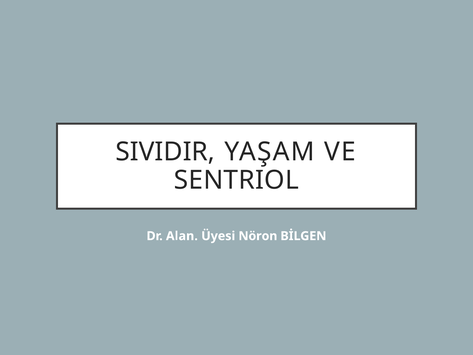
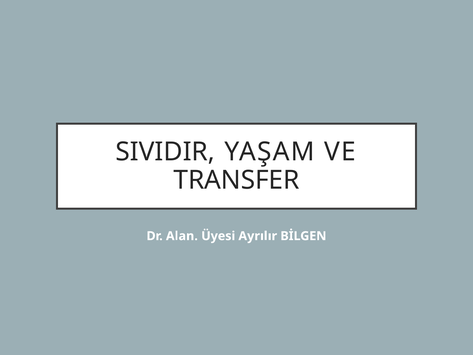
SENTRIOL: SENTRIOL -> TRANSFER (237, 180)
Nöron: Nöron -> Ayrılır (258, 236)
